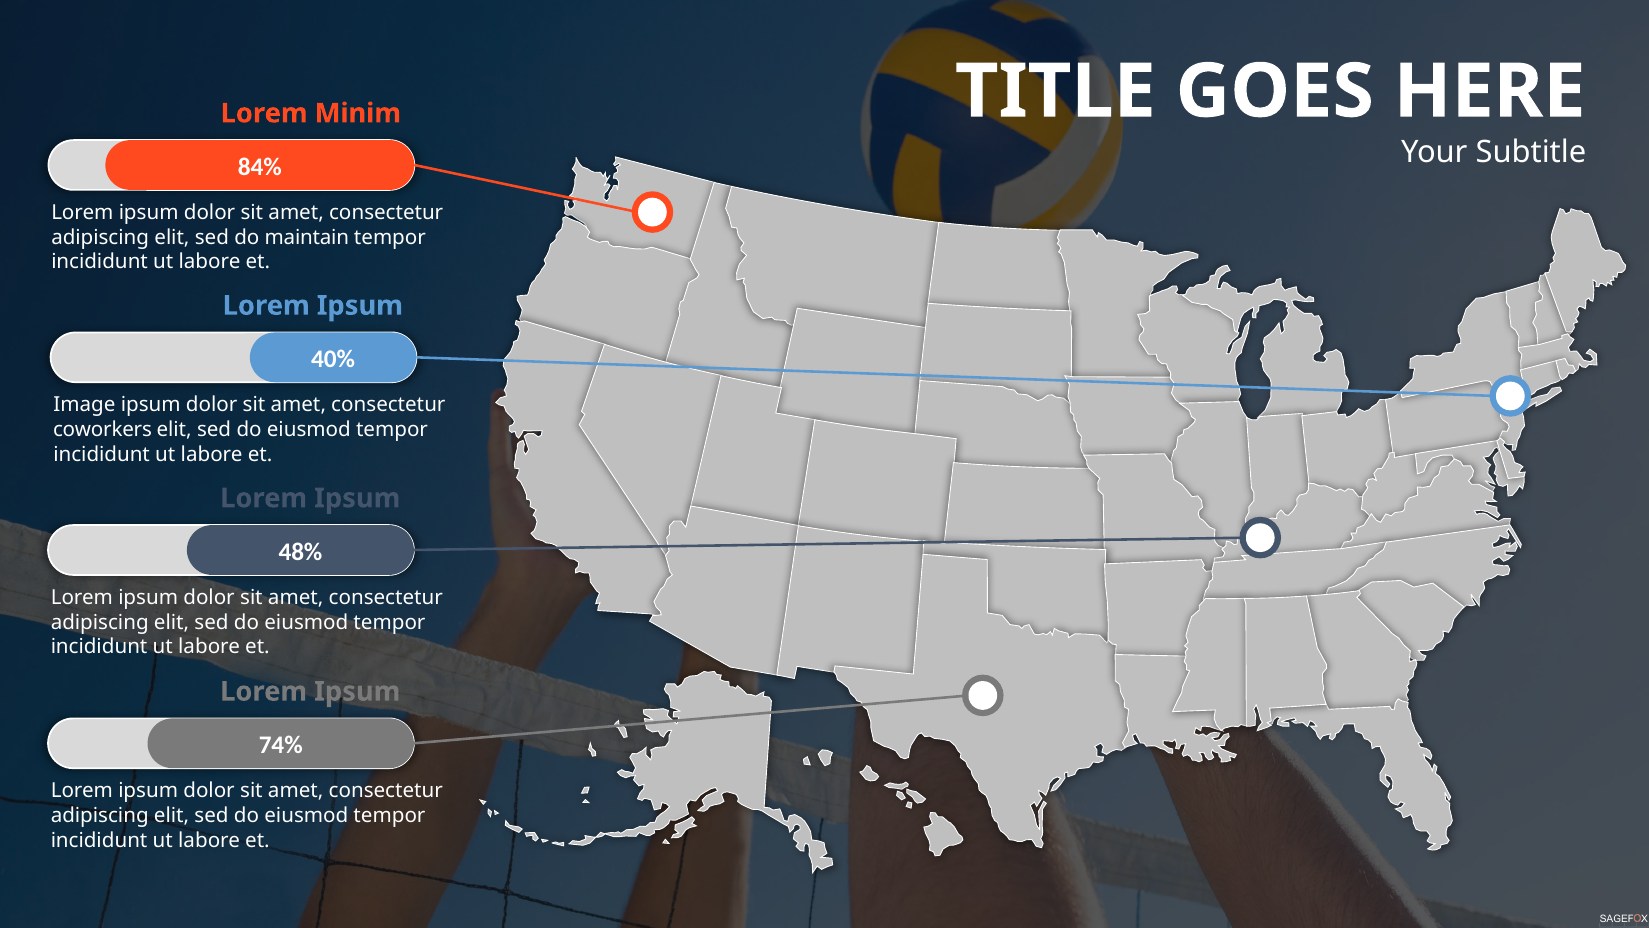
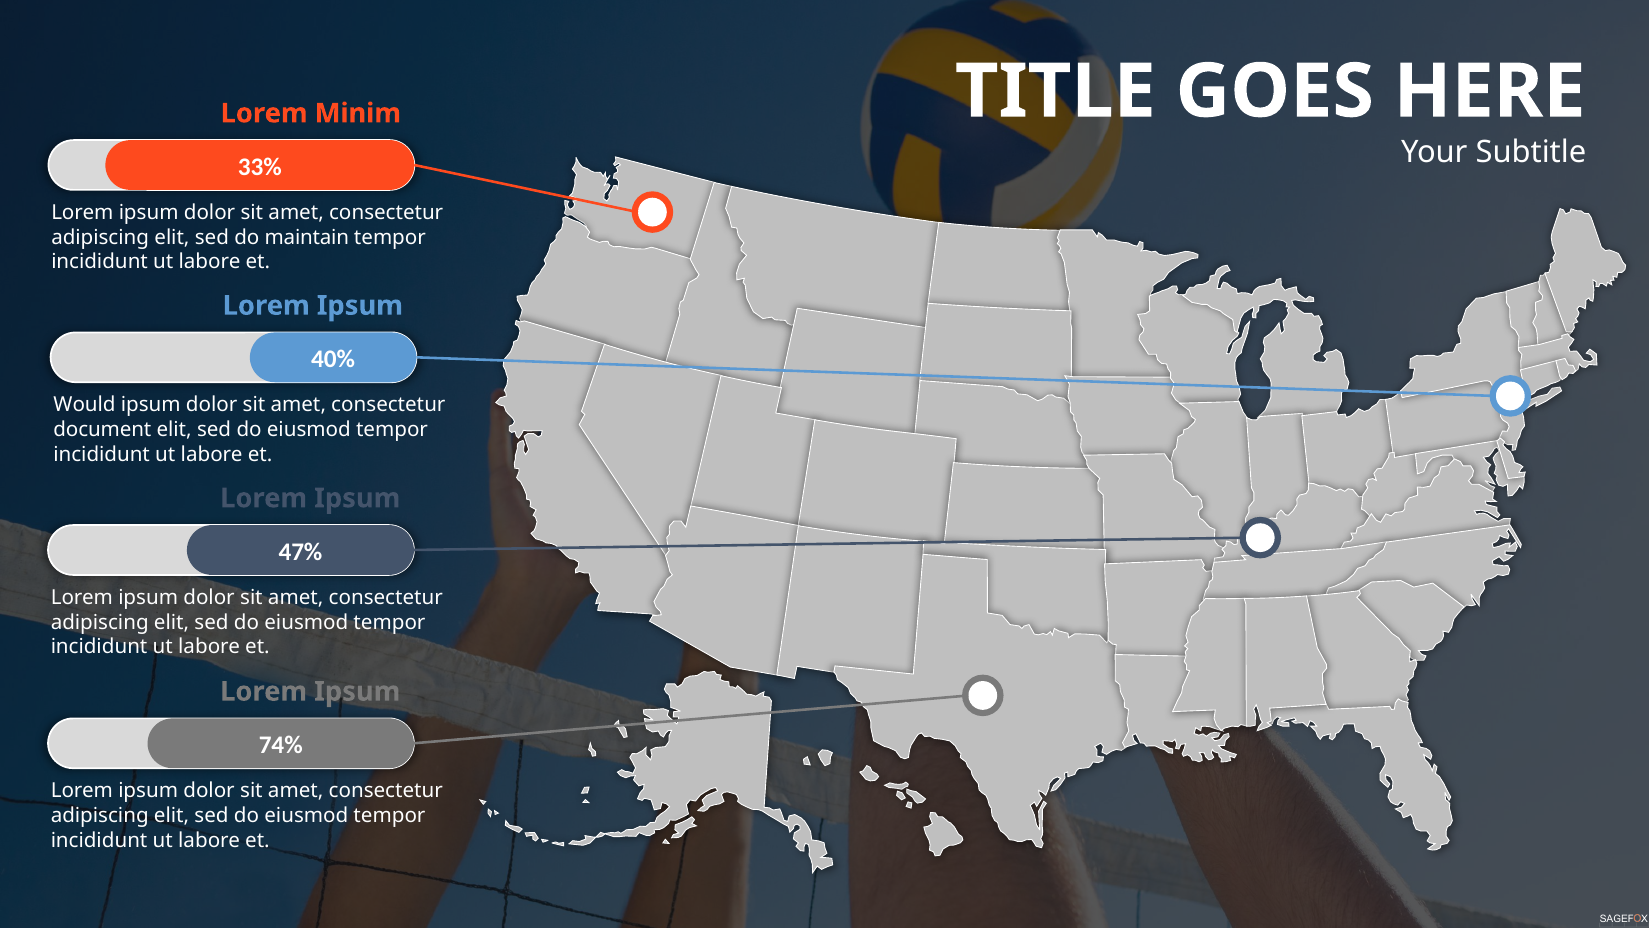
84%: 84% -> 33% (260, 167)
Image: Image -> Would (84, 405)
coworkers: coworkers -> document (102, 429)
48%: 48% -> 47% (300, 551)
